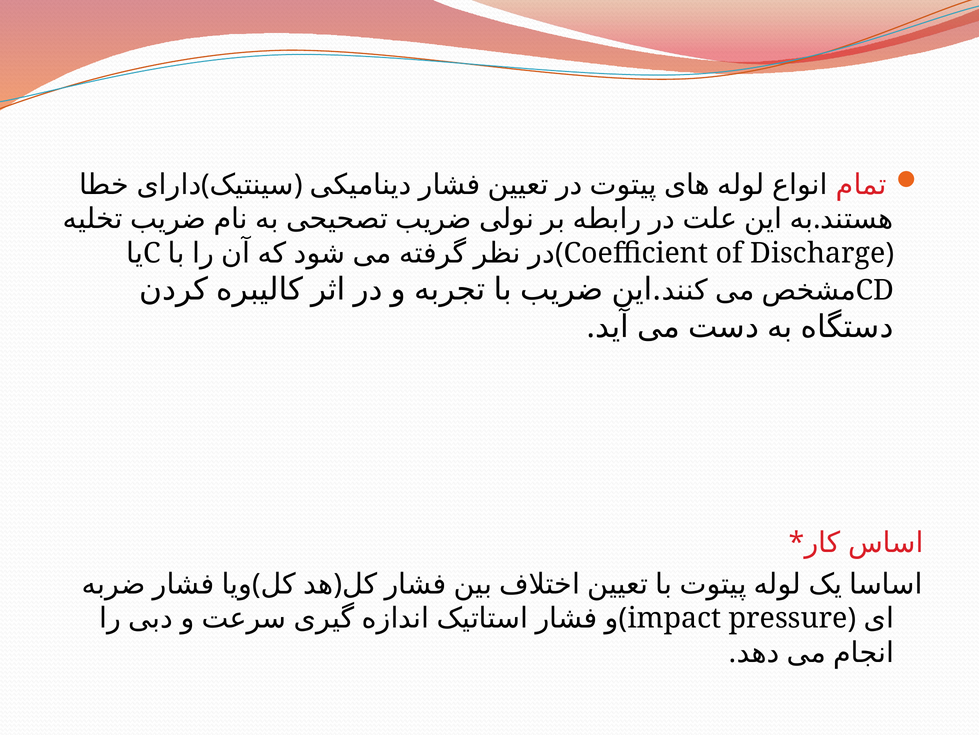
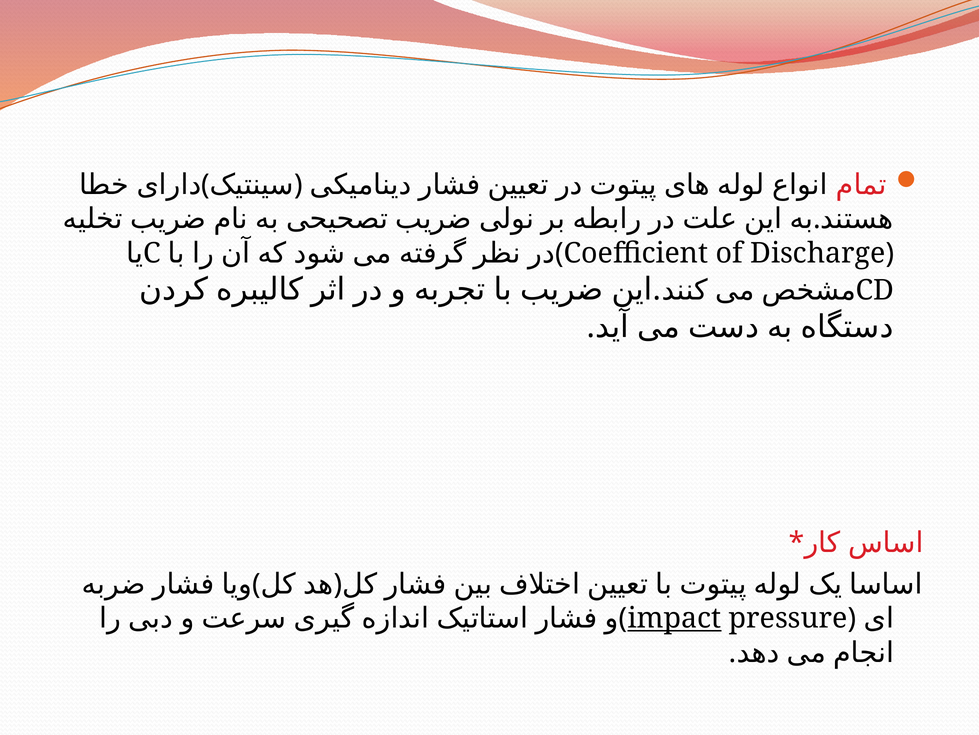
impact underline: none -> present (675, 618)
